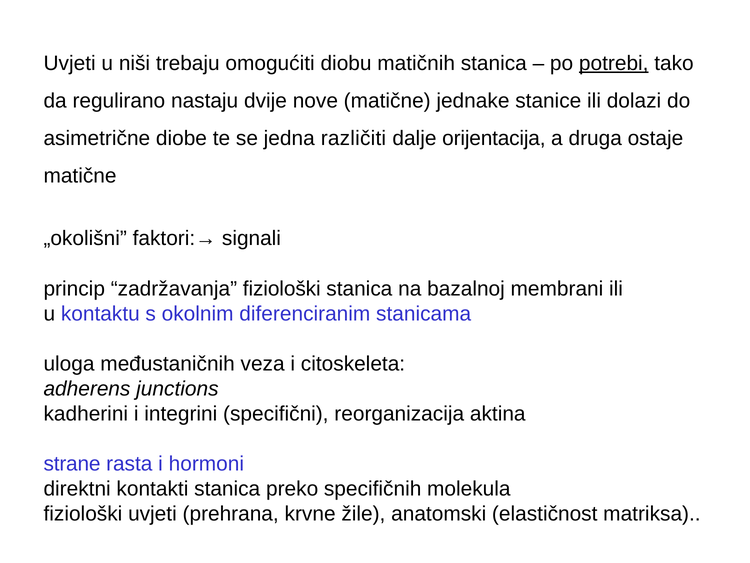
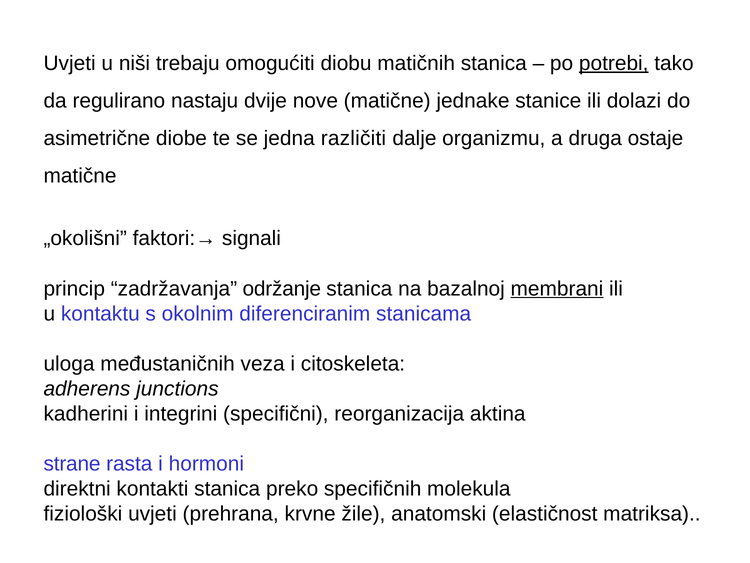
orijentacija: orijentacija -> organizmu (494, 138)
zadržavanja fiziološki: fiziološki -> održanje (282, 288)
membrani underline: none -> present (557, 288)
